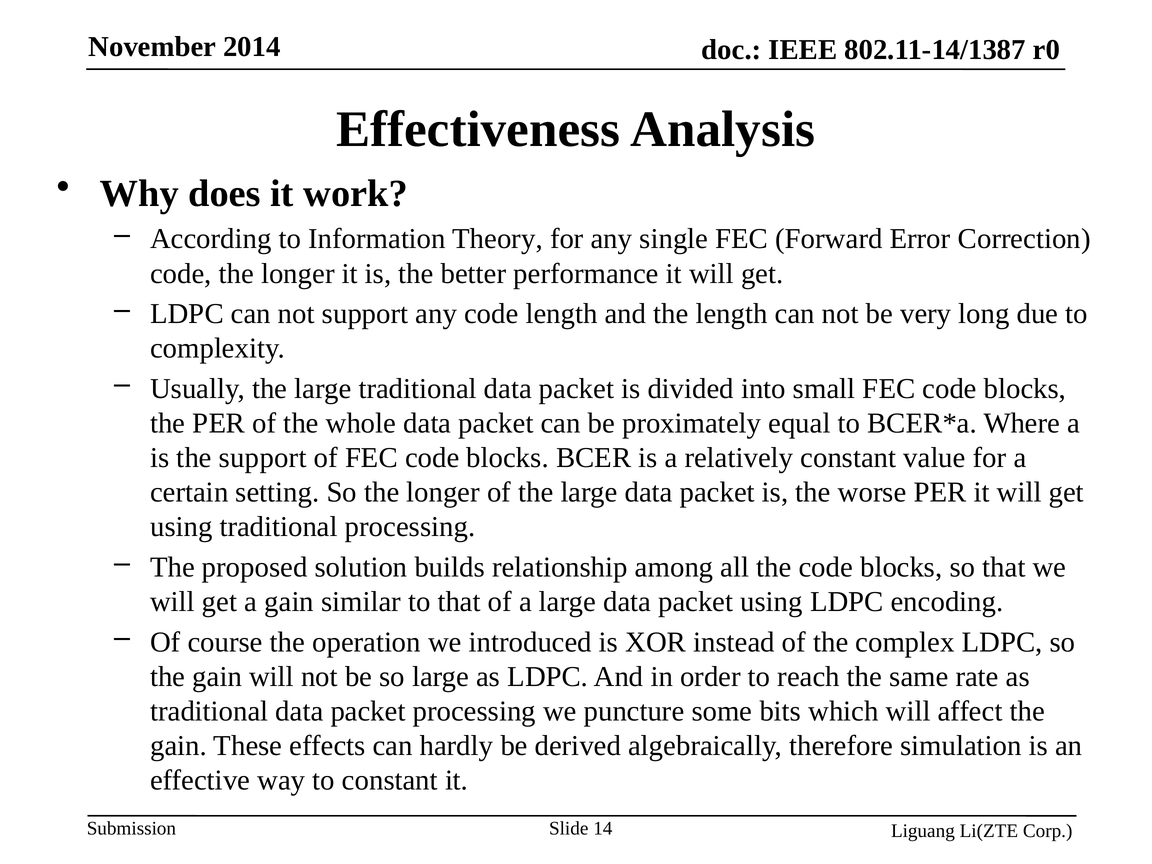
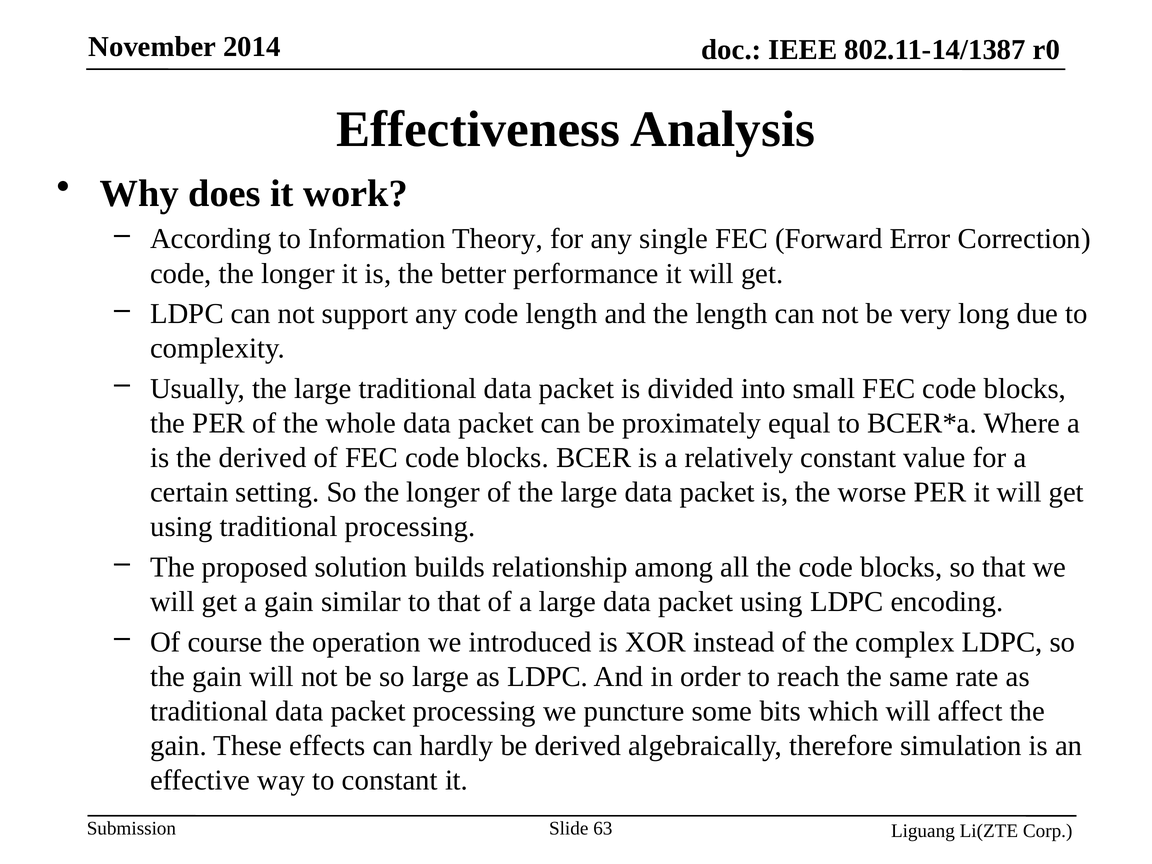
the support: support -> derived (263, 458)
14: 14 -> 63 (603, 829)
